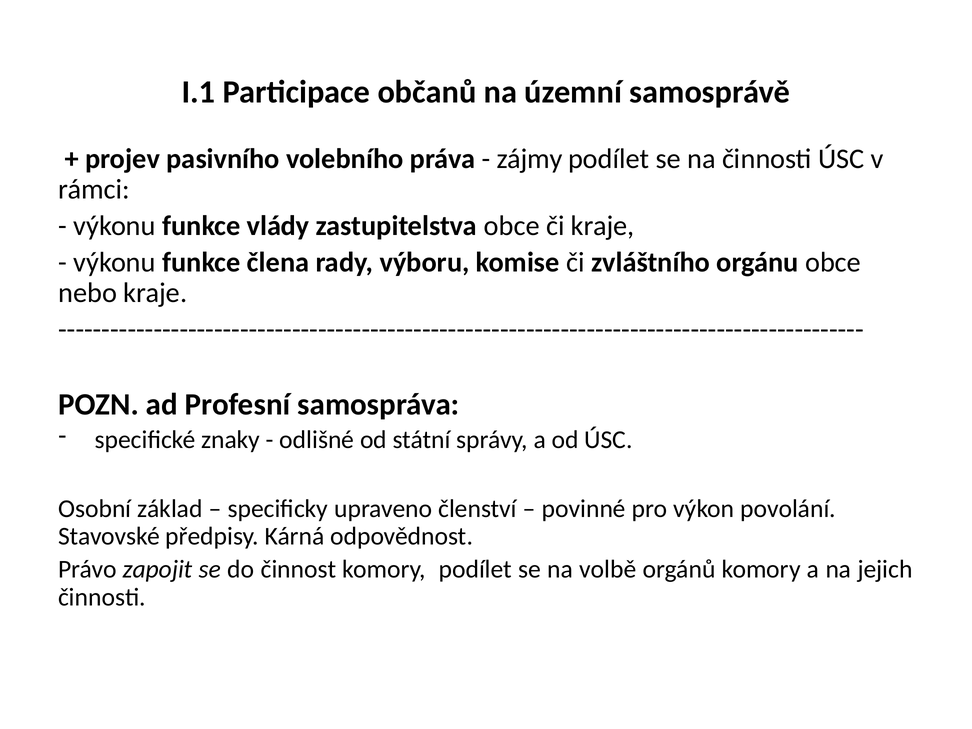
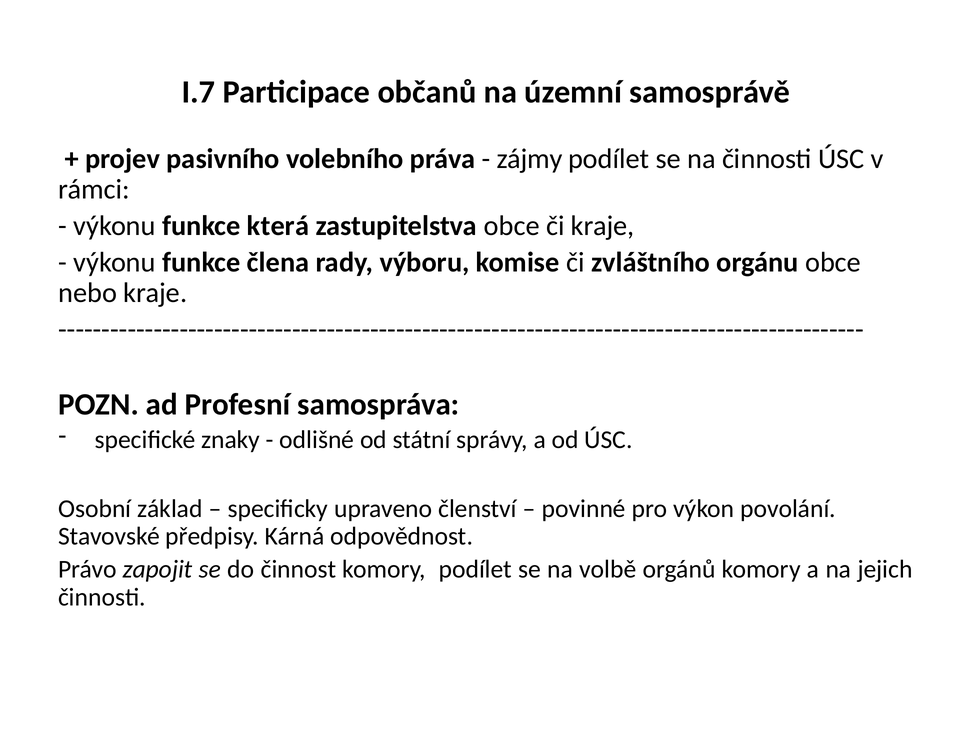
I.1: I.1 -> I.7 (198, 92)
vlády: vlády -> která (278, 226)
